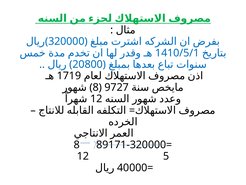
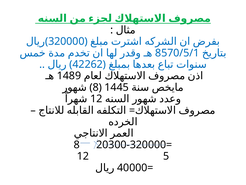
1410/5/1: 1410/5/1 -> 8570/5/1 (177, 53)
20800: 20800 -> 42262 (88, 64)
1719: 1719 -> 1489 (69, 76)
9727: 9727 -> 1445 (117, 87)
89171: 89171 -> 20300 (111, 144)
